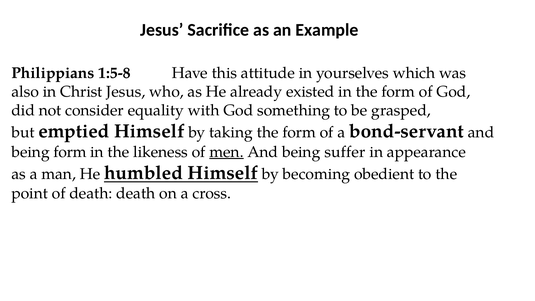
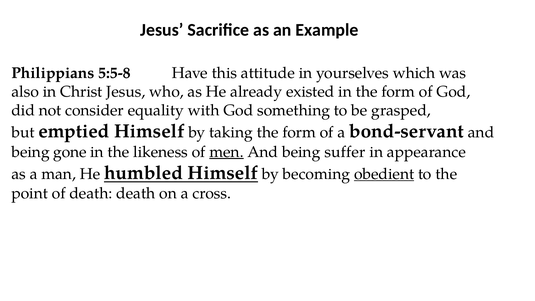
1:5-8: 1:5-8 -> 5:5-8 (115, 73)
being form: form -> gone (70, 152)
obedient underline: none -> present (384, 174)
